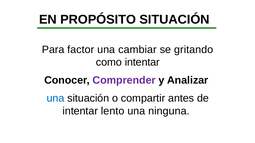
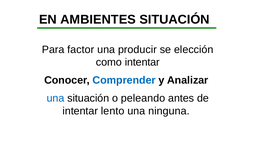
PROPÓSITO: PROPÓSITO -> AMBIENTES (98, 20)
cambiar: cambiar -> producir (137, 50)
gritando: gritando -> elección (194, 50)
Comprender colour: purple -> blue (124, 80)
compartir: compartir -> peleando (143, 99)
